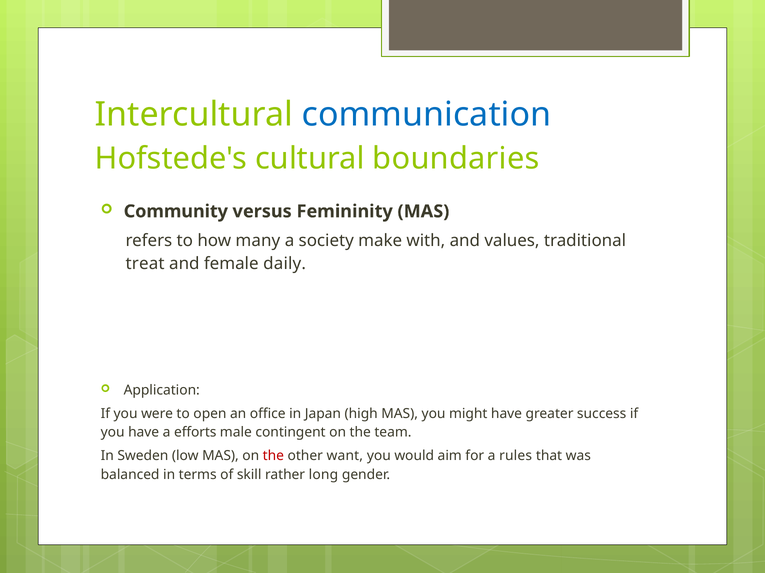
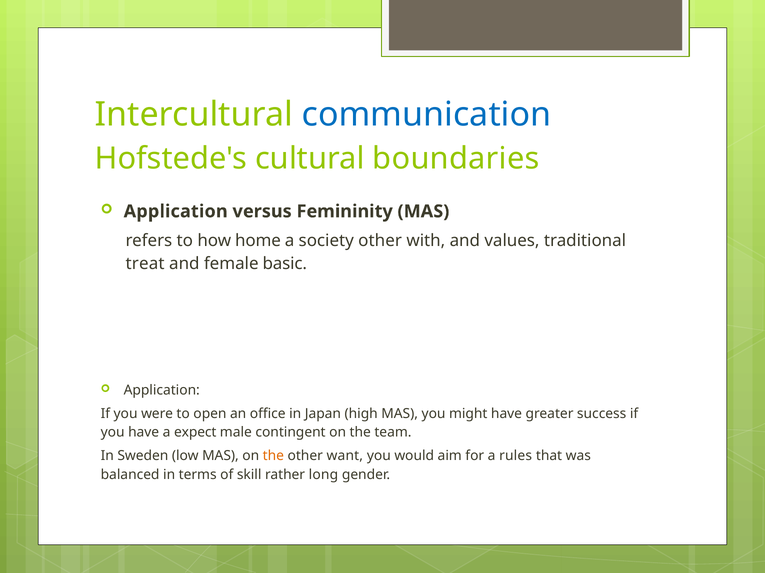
Community: Community -> Application (176, 212)
many: many -> home (258, 241)
society make: make -> other (380, 241)
daily: daily -> basic (285, 264)
efforts: efforts -> expect (195, 433)
the colour: red -> orange (273, 456)
